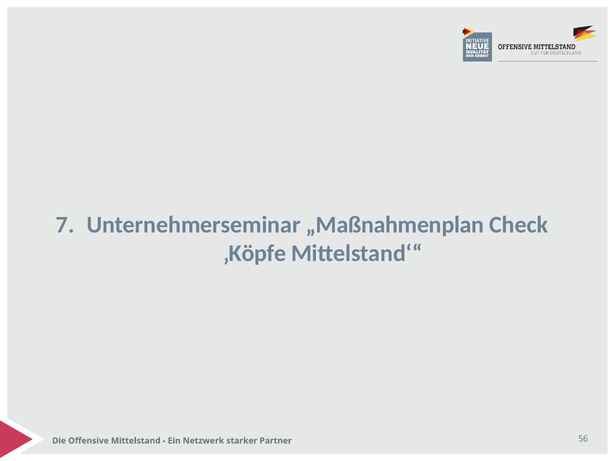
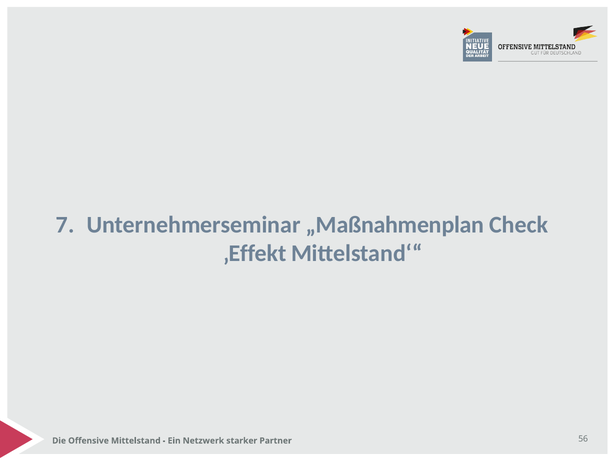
‚Köpfe: ‚Köpfe -> ‚Effekt (255, 254)
